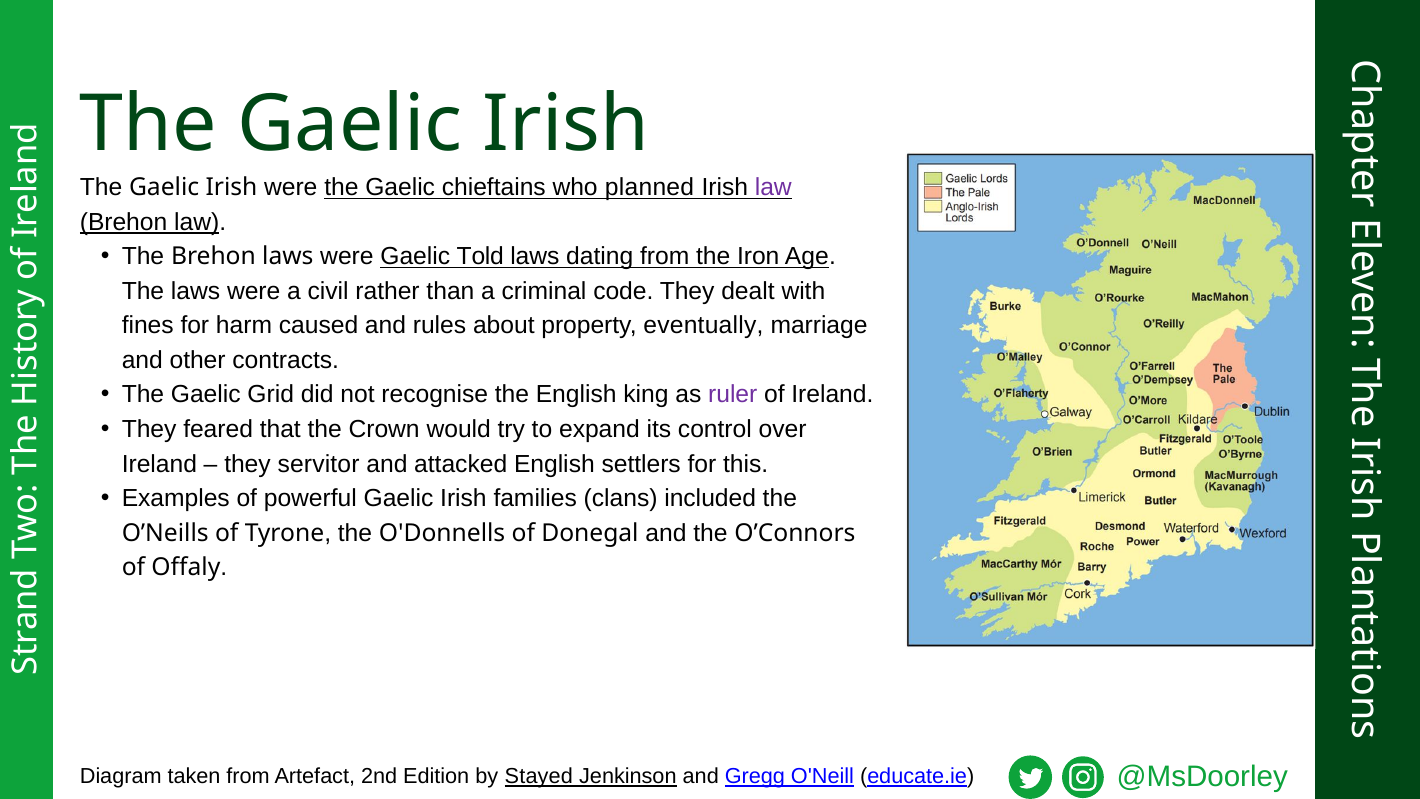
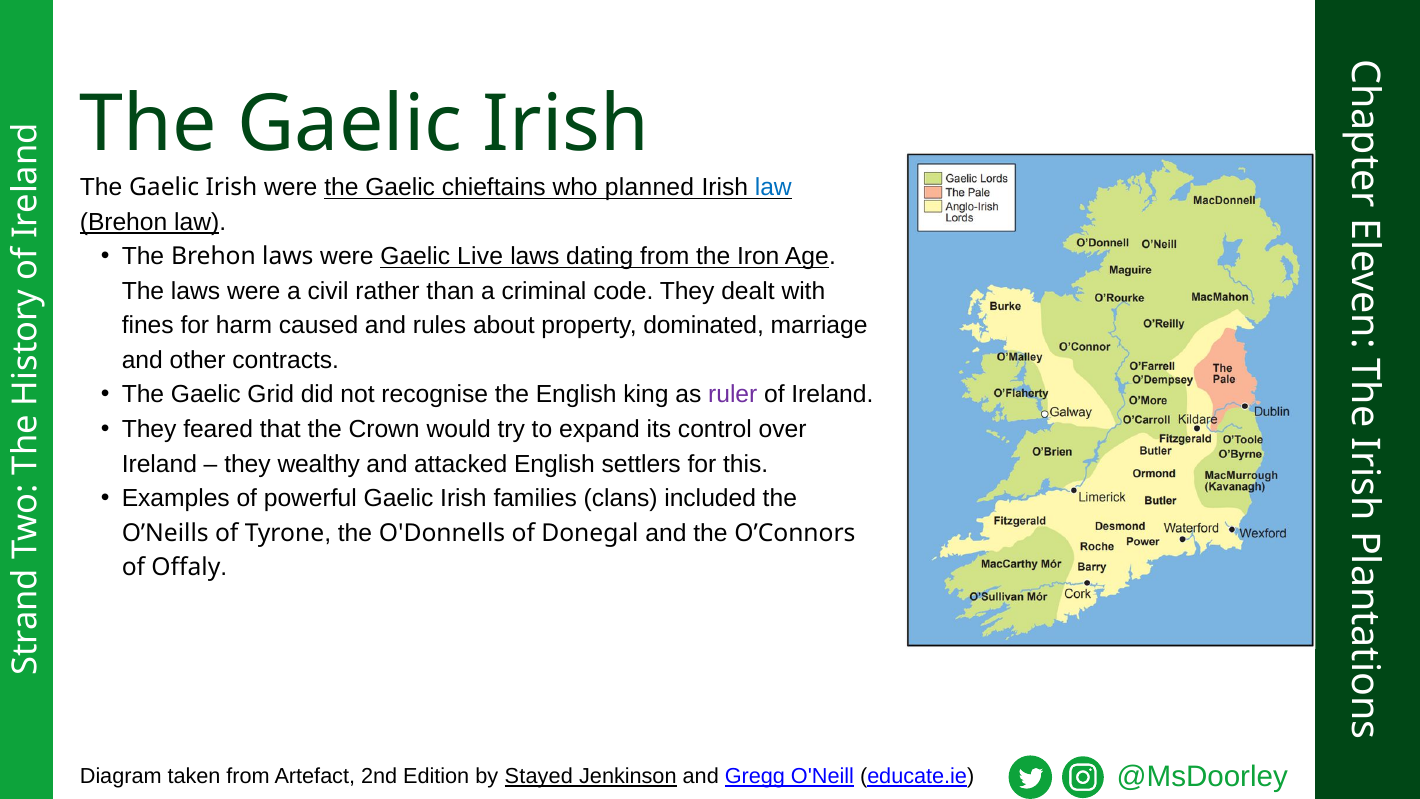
law colour: purple -> blue (773, 188)
Told: Told -> Live (480, 257)
eventually: eventually -> dominated (704, 326)
servitor: servitor -> wealthy (319, 464)
